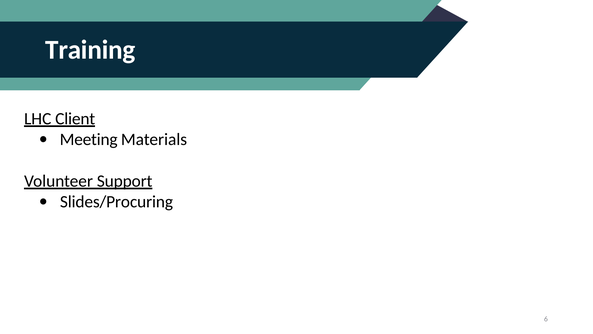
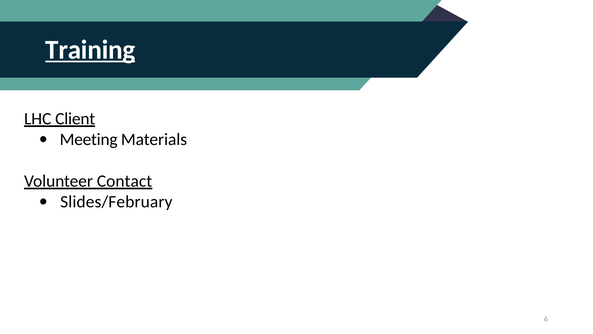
Training underline: none -> present (90, 50)
Support: Support -> Contact (125, 181)
Slides/Procuring: Slides/Procuring -> Slides/February (116, 202)
